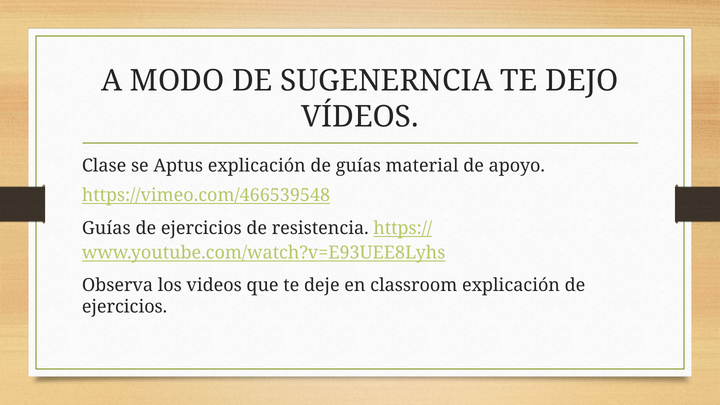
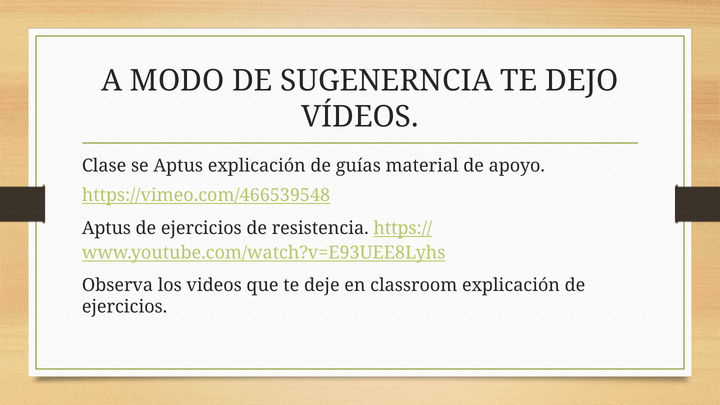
Guías: Guías -> Aptus (106, 228)
